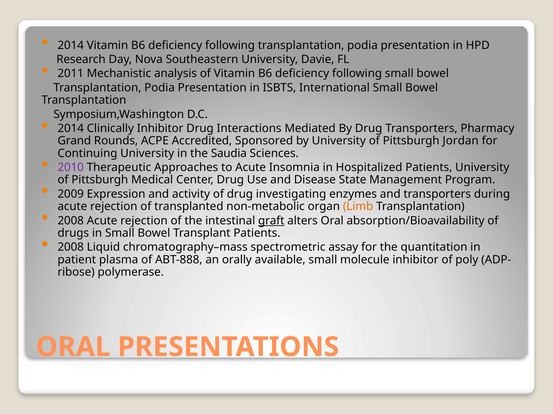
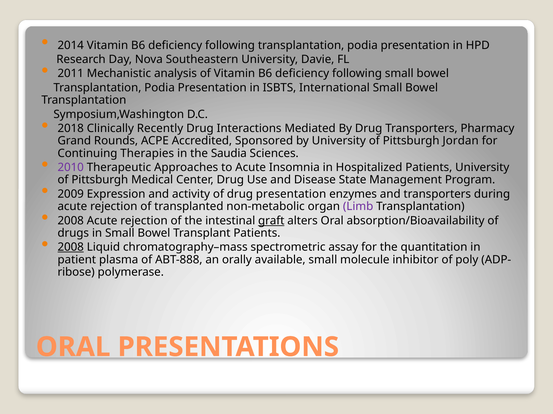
2014: 2014 -> 2018 (71, 129)
Clinically Inhibitor: Inhibitor -> Recently (160, 129)
Continuing University: University -> Therapies (147, 154)
drug investigating: investigating -> presentation (291, 194)
Limb colour: orange -> purple (358, 207)
2008 underline: none -> present (71, 248)
